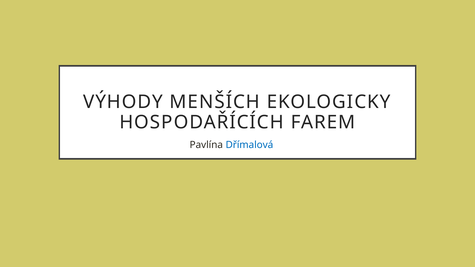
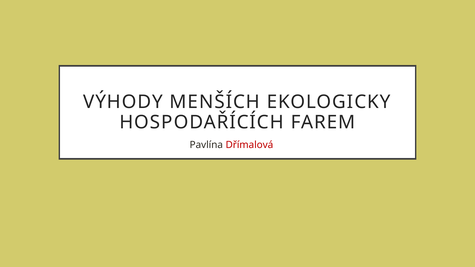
Dřímalová colour: blue -> red (249, 145)
